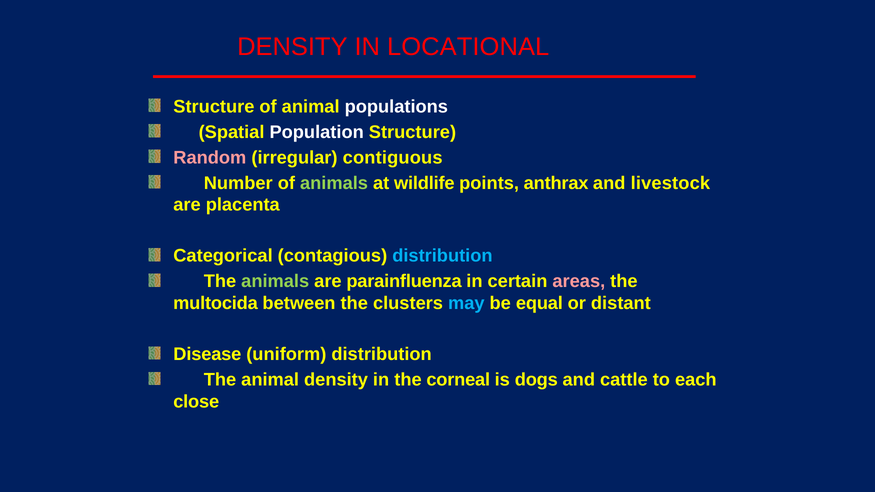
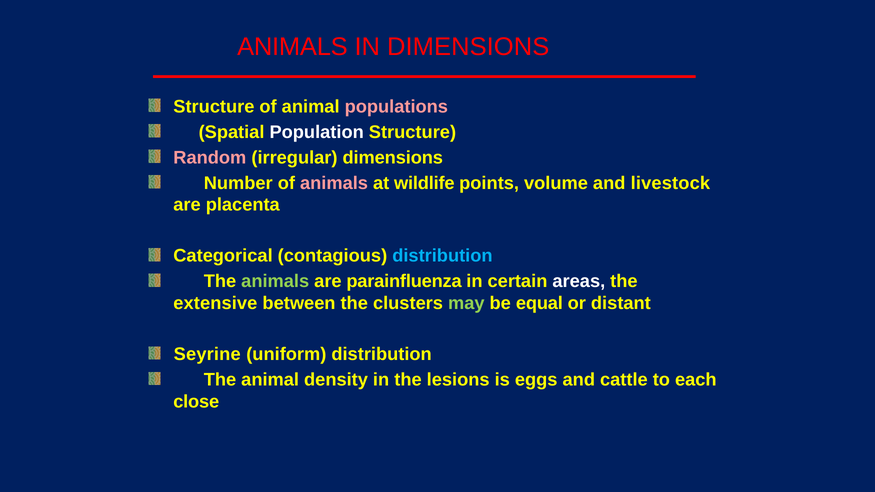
DENSITY: DENSITY -> ANIMALS (292, 47)
IN LOCATIONAL: LOCATIONAL -> DIMENSIONS (468, 47)
populations colour: white -> pink (396, 107)
irregular contiguous: contiguous -> dimensions (393, 158)
animals colour: light green -> pink (334, 183)
anthrax: anthrax -> volume (556, 183)
areas colour: pink -> white (579, 282)
multocida: multocida -> extensive (215, 303)
may colour: light blue -> light green (466, 303)
Disease: Disease -> Seyrine (207, 355)
corneal: corneal -> lesions (458, 380)
dogs: dogs -> eggs (536, 380)
